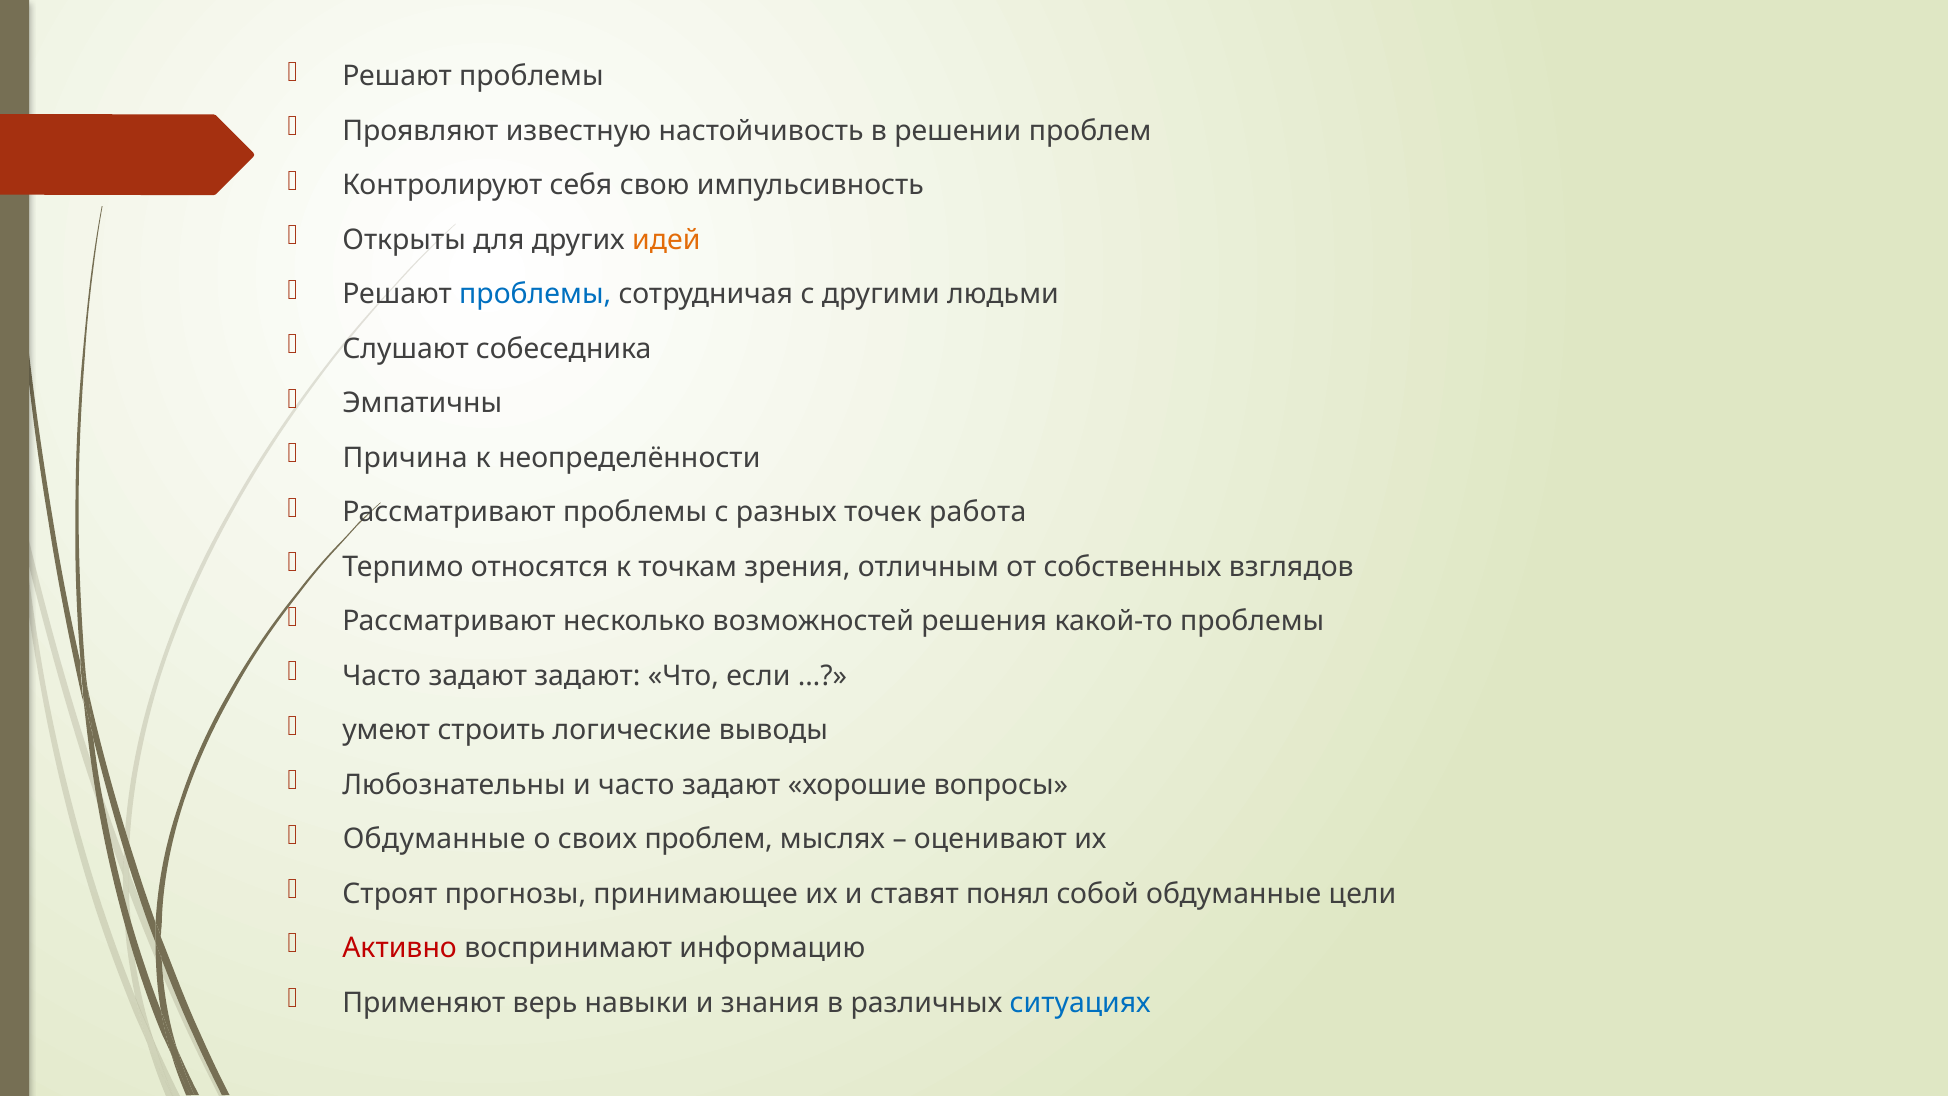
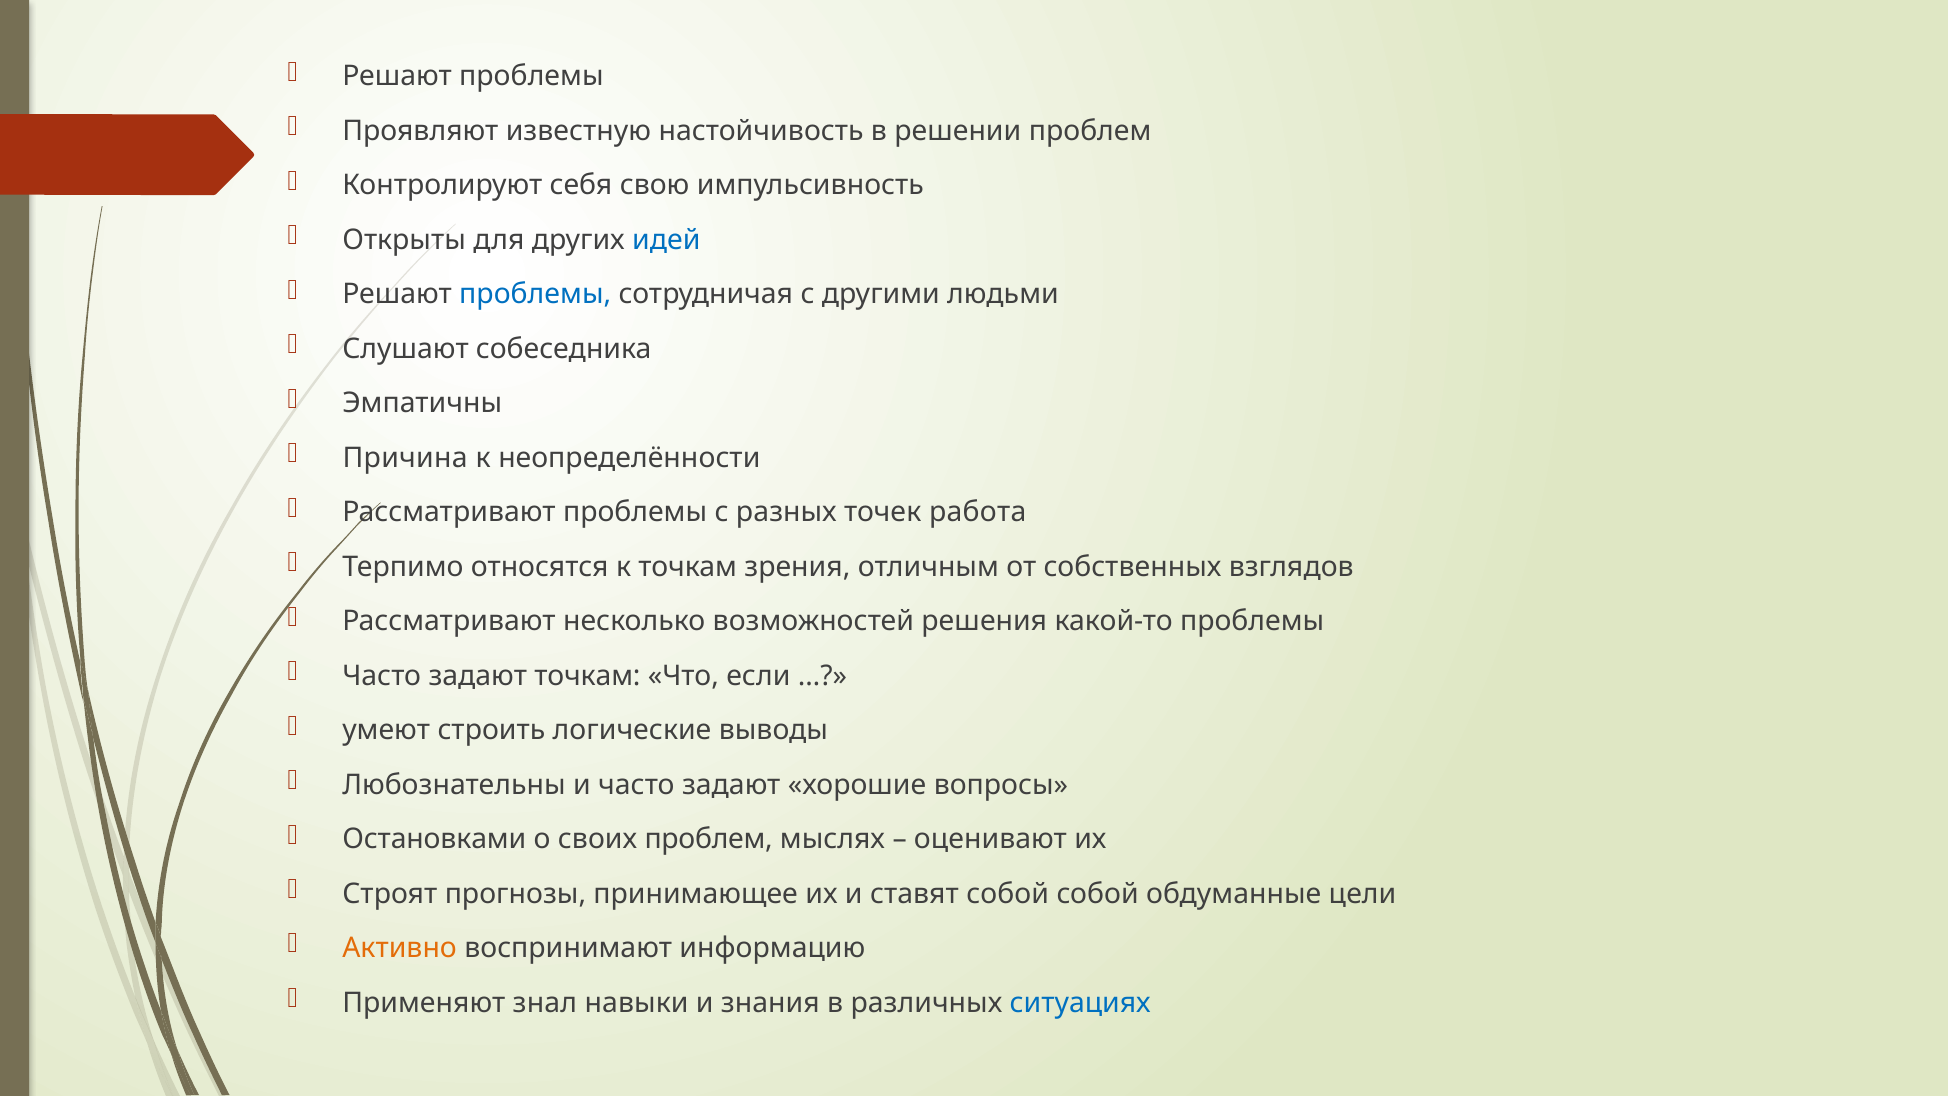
идей colour: orange -> blue (666, 240)
задают задают: задают -> точкам (587, 676)
Обдуманные: Обдуманные -> Остановками (434, 839)
ставят понял: понял -> собой (1008, 894)
Активно colour: red -> orange (400, 948)
верь: верь -> знал (545, 1002)
